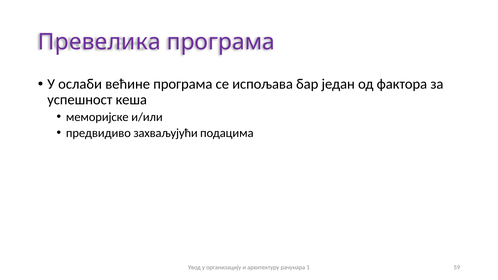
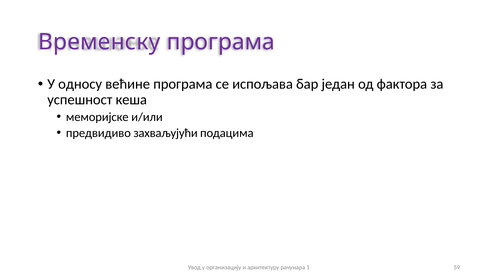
Превелика: Превелика -> Временску (99, 42)
ослаби: ослаби -> односу (80, 84)
